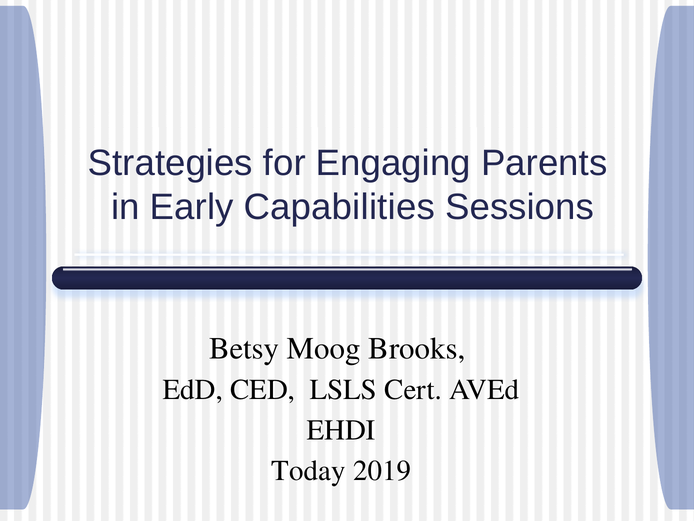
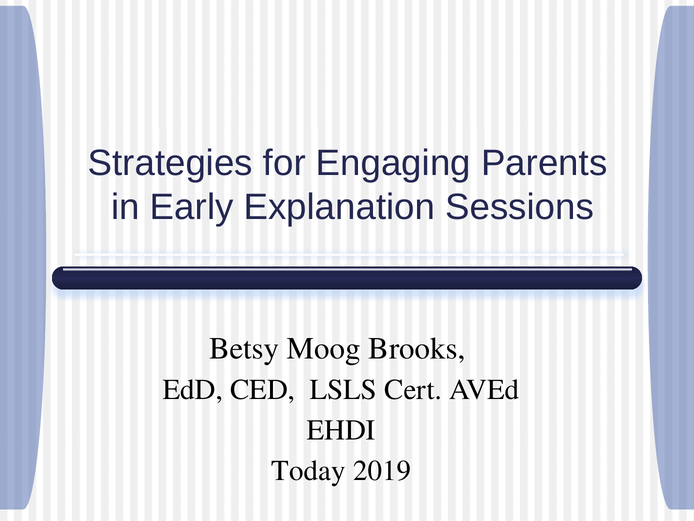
Capabilities: Capabilities -> Explanation (339, 207)
